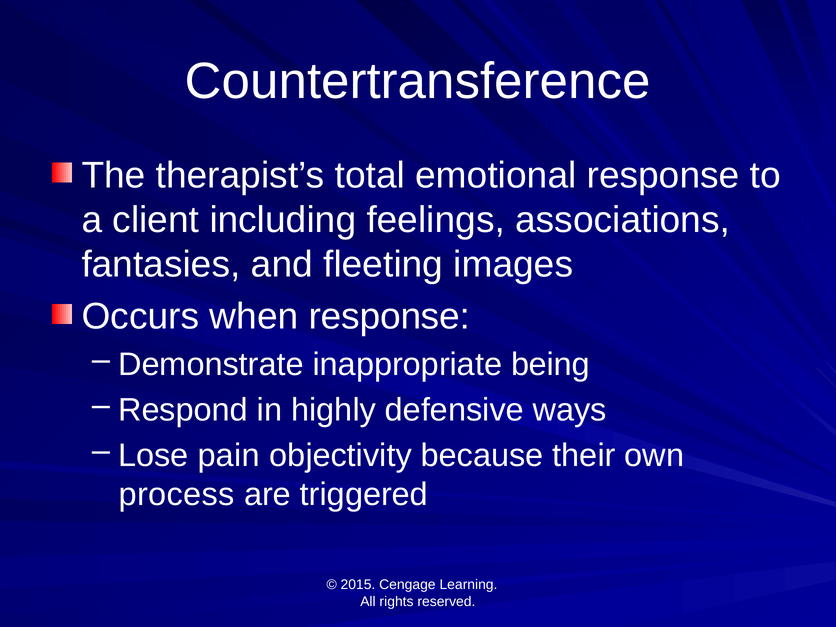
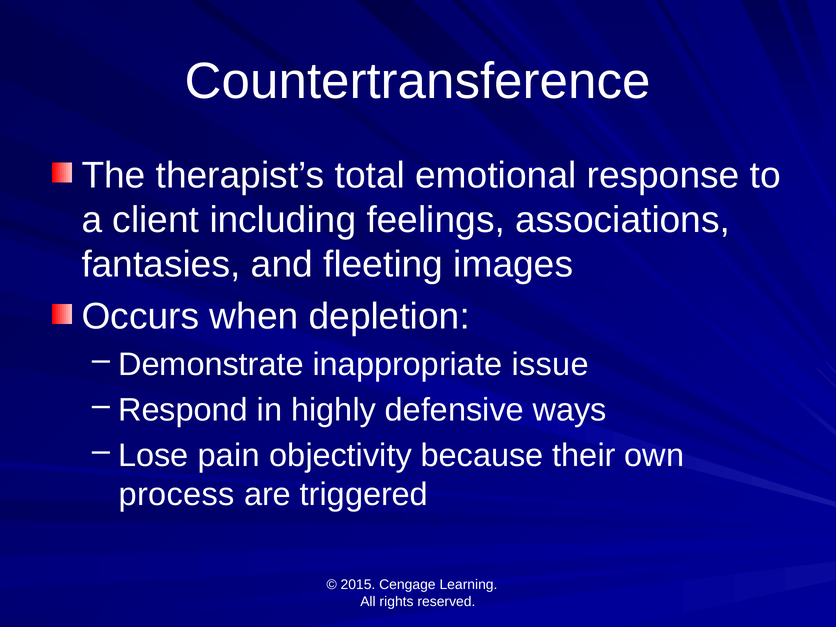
when response: response -> depletion (389, 317)
being: being -> issue (550, 365)
